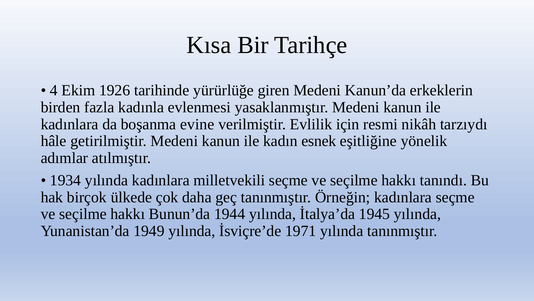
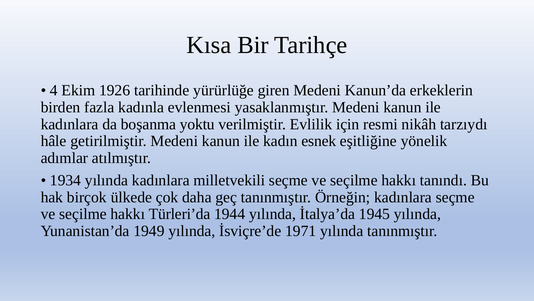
evine: evine -> yoktu (197, 124)
Bunun’da: Bunun’da -> Türleri’da (180, 214)
